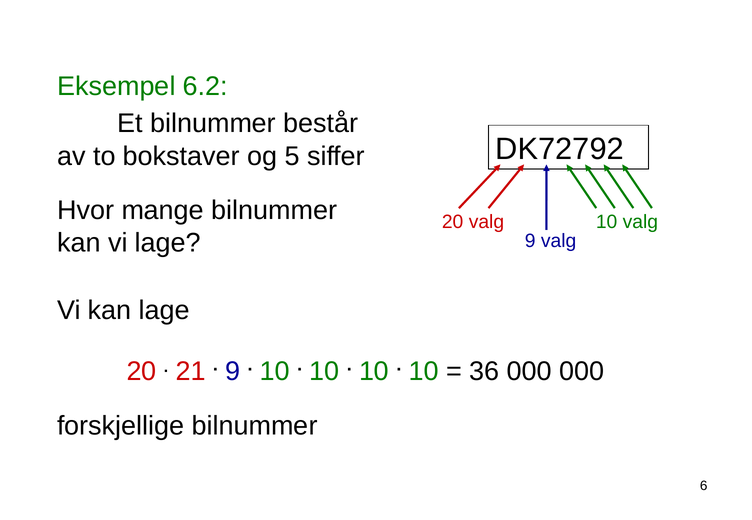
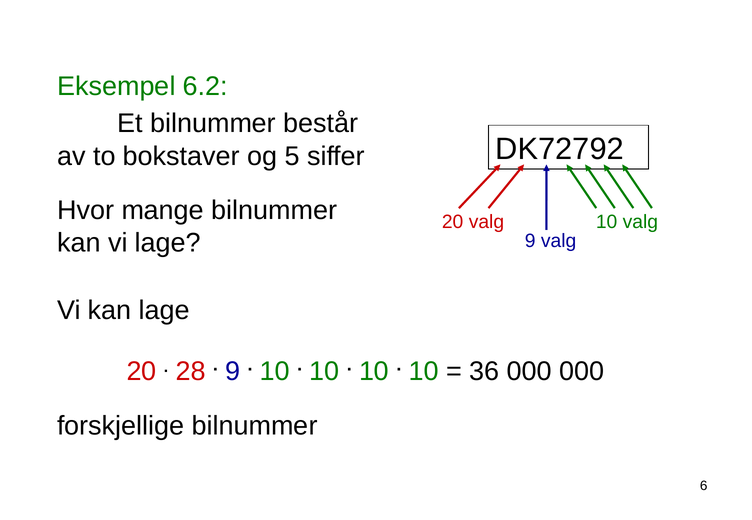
21: 21 -> 28 (191, 372)
